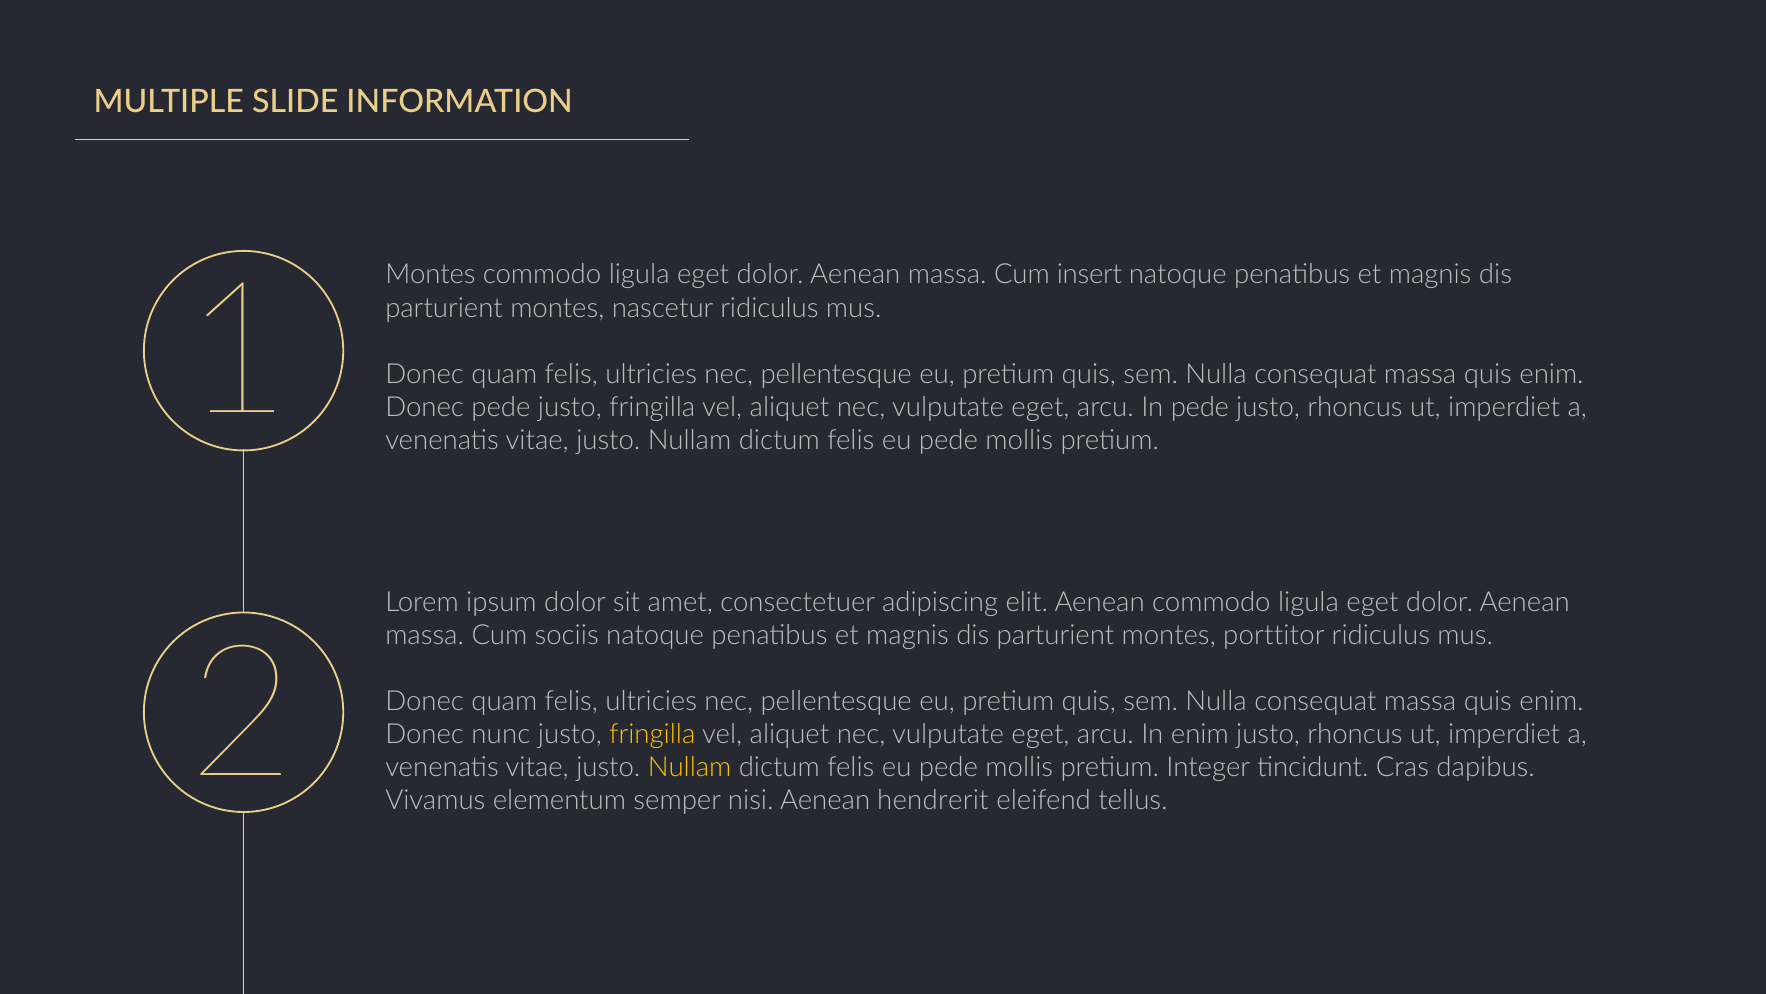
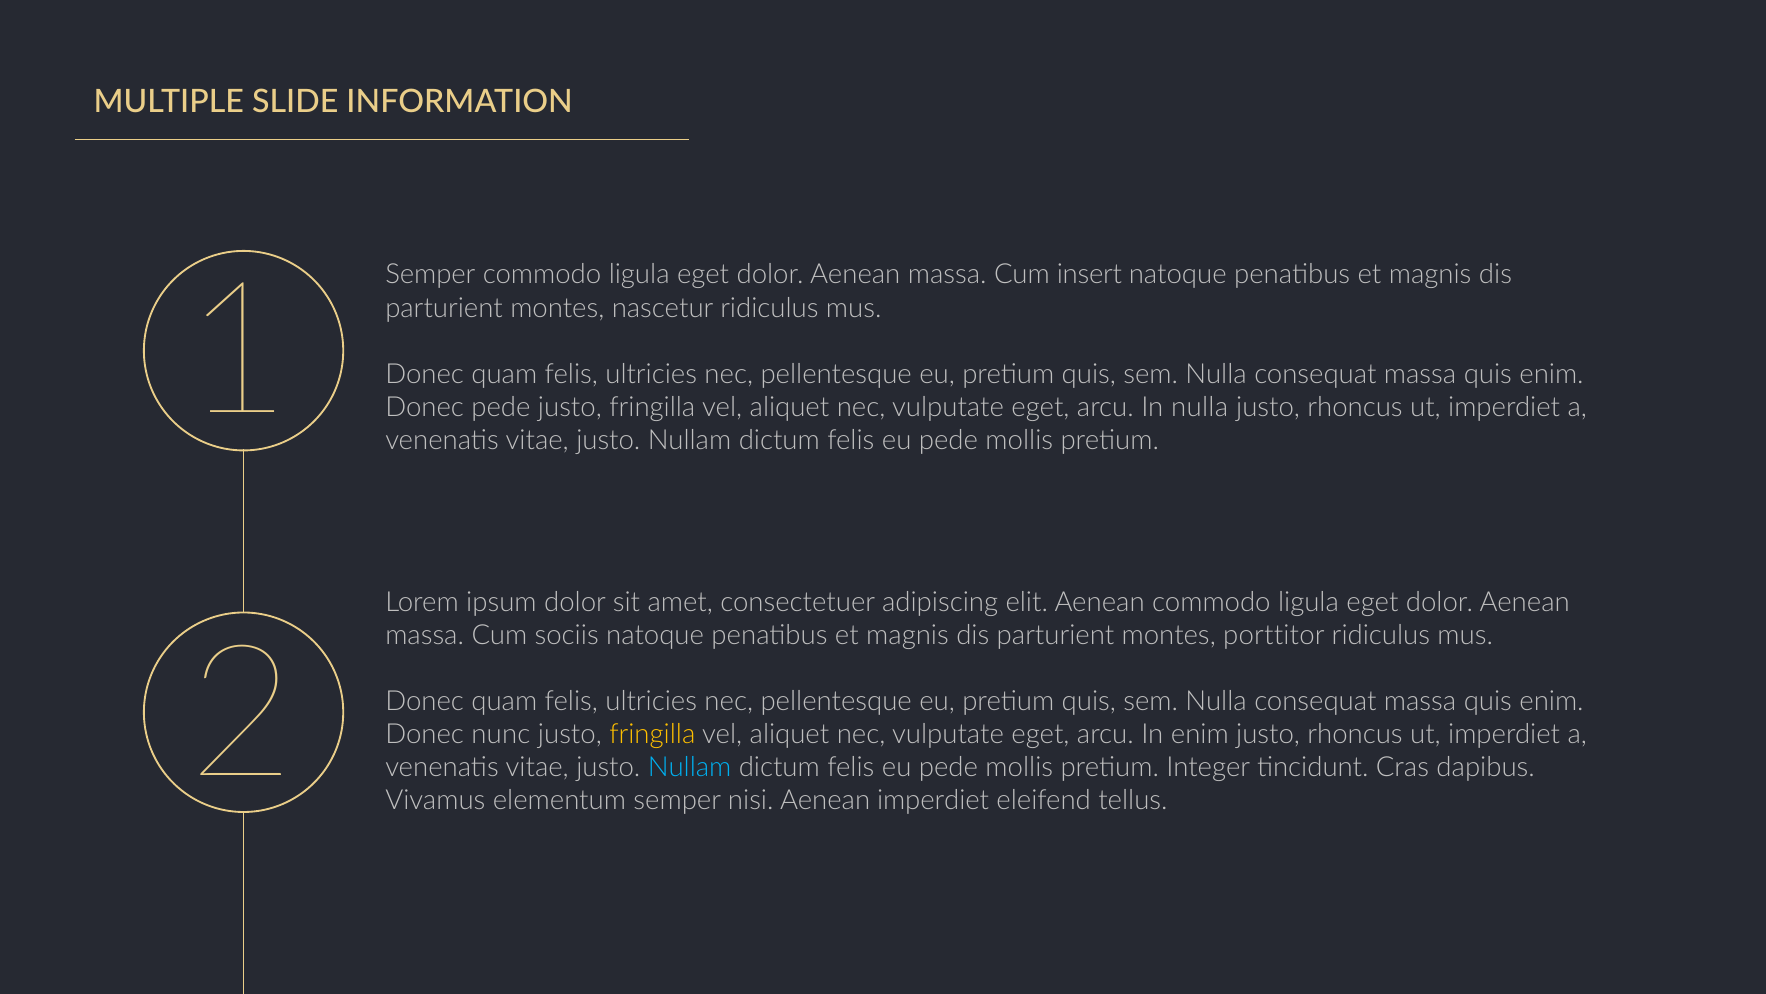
Montes: Montes -> Semper (430, 275)
In pede: pede -> nulla (1200, 407)
Nullam colour: yellow -> light blue (690, 767)
Aenean hendrerit: hendrerit -> imperdiet (933, 800)
